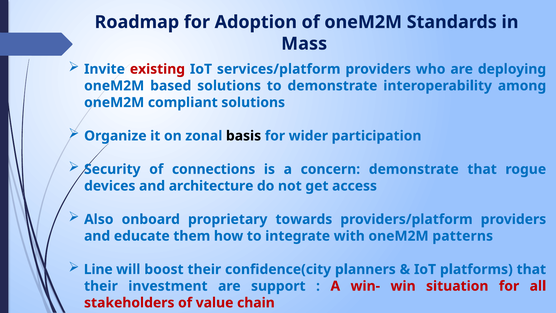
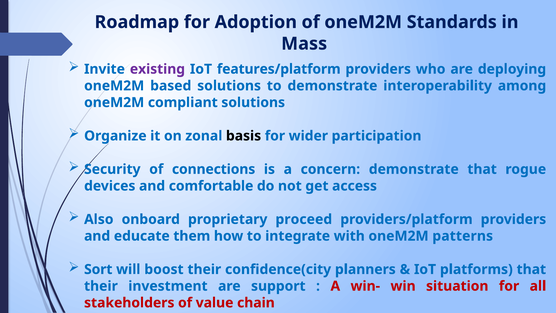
existing colour: red -> purple (157, 69)
services/platform: services/platform -> features/platform (279, 69)
architecture: architecture -> comfortable (211, 186)
towards: towards -> proceed (304, 219)
Line: Line -> Sort (98, 269)
